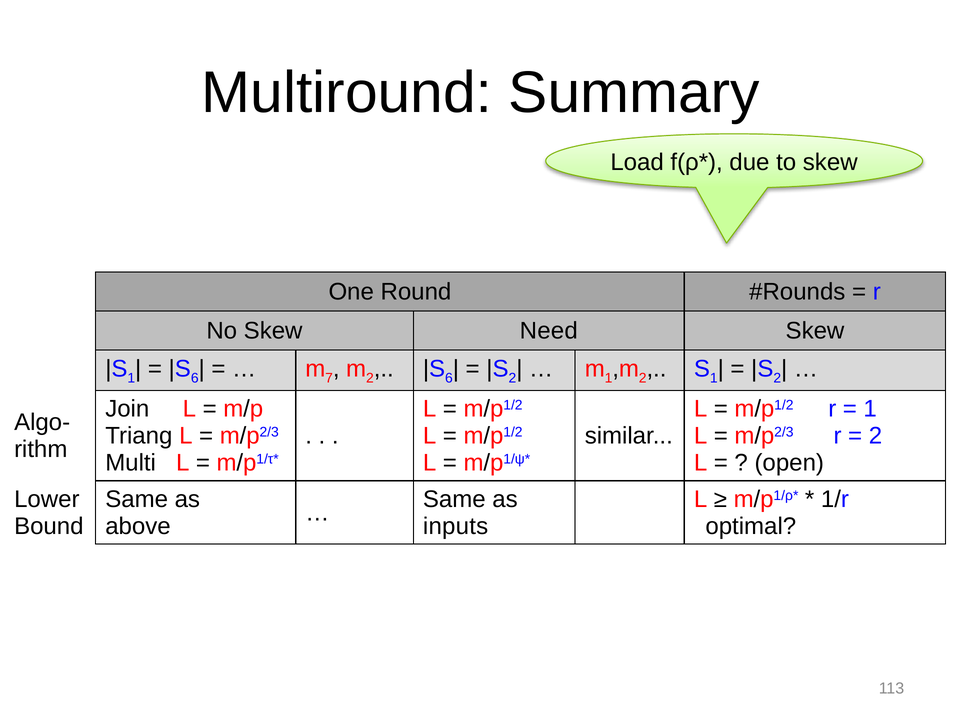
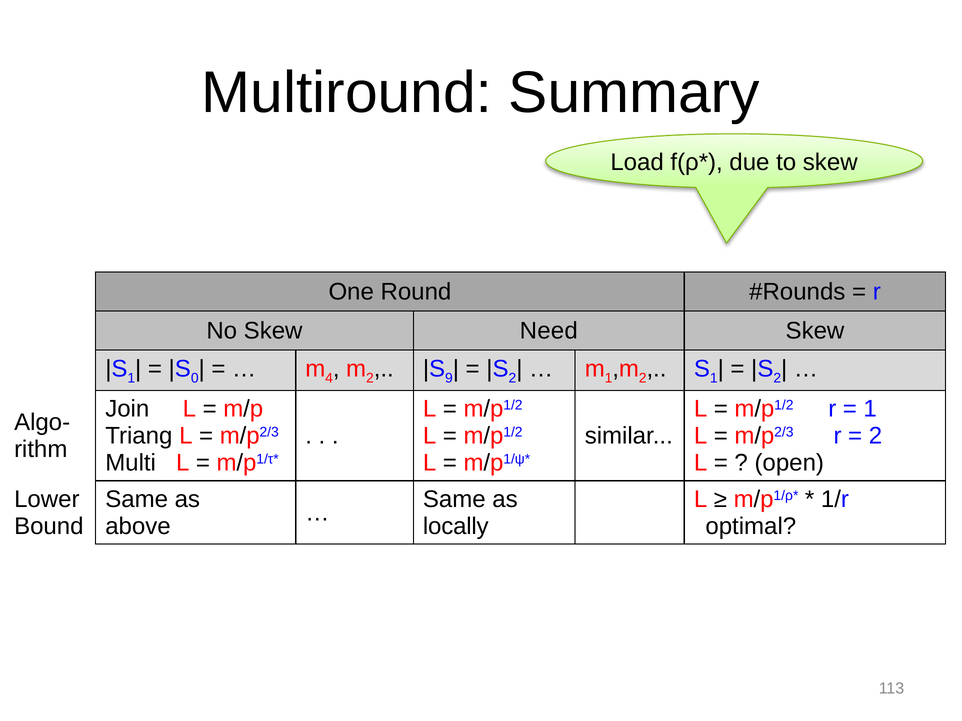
6: 6 -> 0 (195, 378)
7: 7 -> 4 (329, 378)
6: 6 -> 9 (449, 378)
inputs: inputs -> locally (456, 527)
